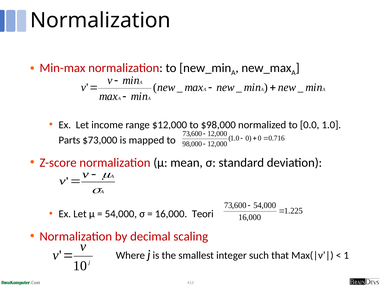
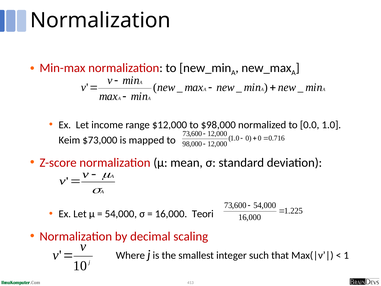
Parts: Parts -> Keim (69, 140)
